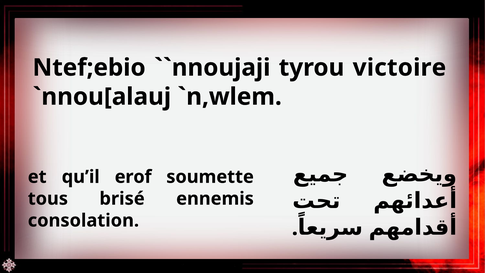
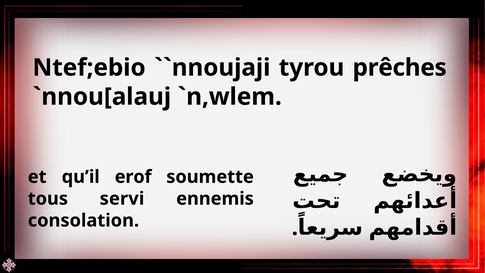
victoire: victoire -> prêches (400, 68)
brisé: brisé -> servi (122, 199)
